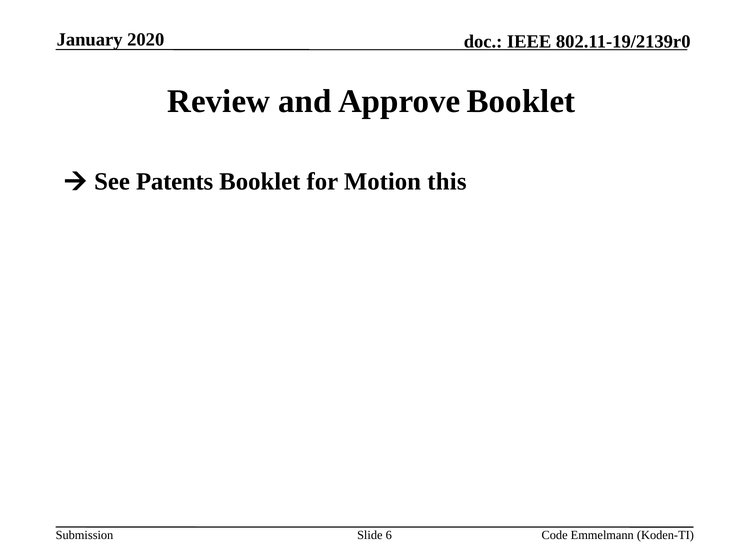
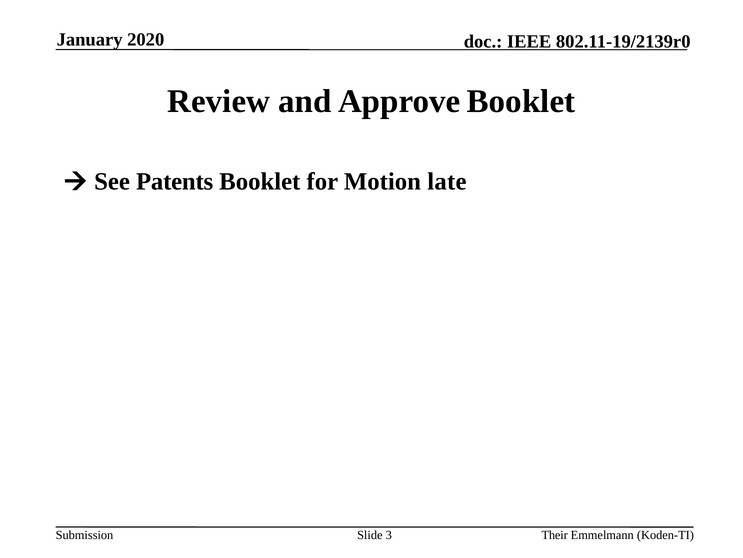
this: this -> late (447, 181)
6: 6 -> 3 (389, 534)
Code: Code -> Their (555, 534)
